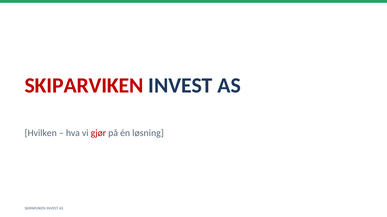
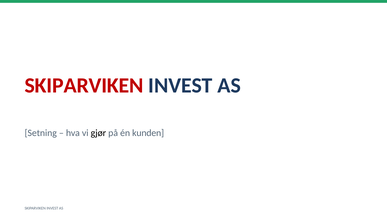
Hvilken: Hvilken -> Setning (41, 133)
gjør colour: red -> black (98, 133)
løsning: løsning -> kunden (148, 133)
